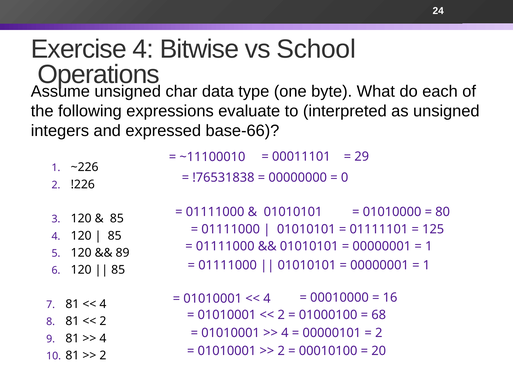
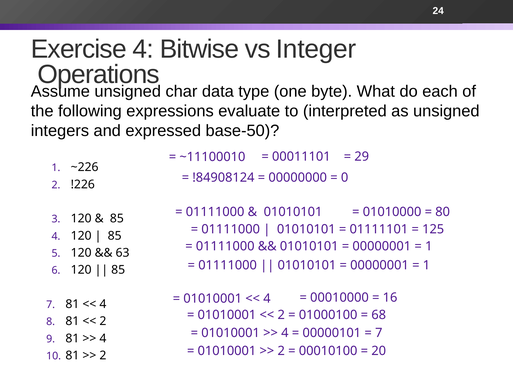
School: School -> Integer (316, 49)
base-66: base-66 -> base-50 (242, 131)
!76531838: !76531838 -> !84908124 (223, 177)
89: 89 -> 63 (123, 253)
2: 2 -> 7 (379, 333)
